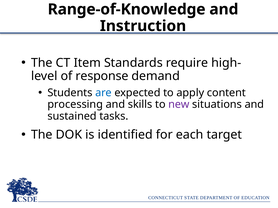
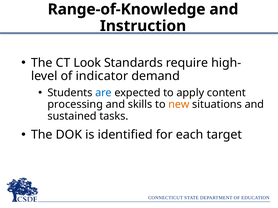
Item: Item -> Look (87, 63)
response: response -> indicator (102, 76)
new colour: purple -> orange (179, 105)
